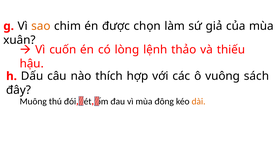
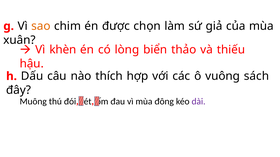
cuốn: cuốn -> khèn (63, 50)
lệnh: lệnh -> biển (155, 50)
dài colour: orange -> purple (199, 102)
